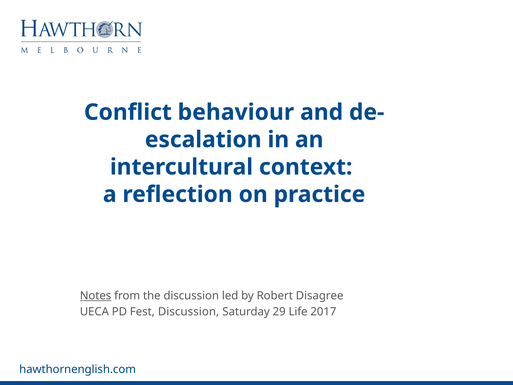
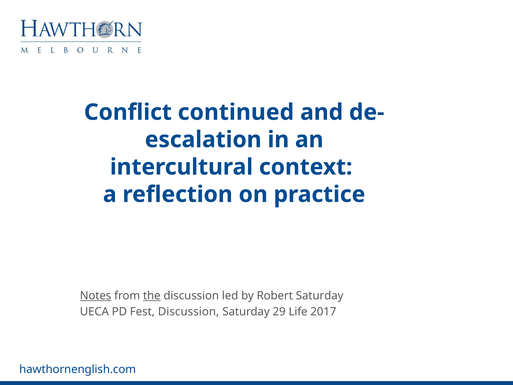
behaviour: behaviour -> continued (236, 112)
the underline: none -> present (152, 295)
Robert Disagree: Disagree -> Saturday (320, 295)
